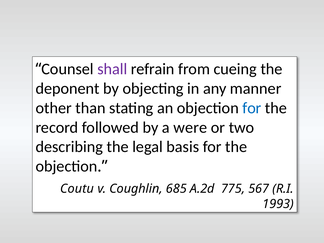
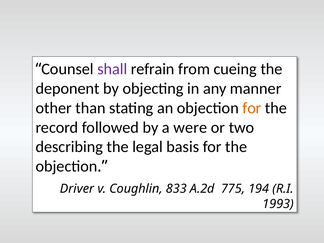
for colour: blue -> orange (252, 108)
Coutu: Coutu -> Driver (77, 189)
685: 685 -> 833 (176, 189)
567: 567 -> 194 (259, 189)
